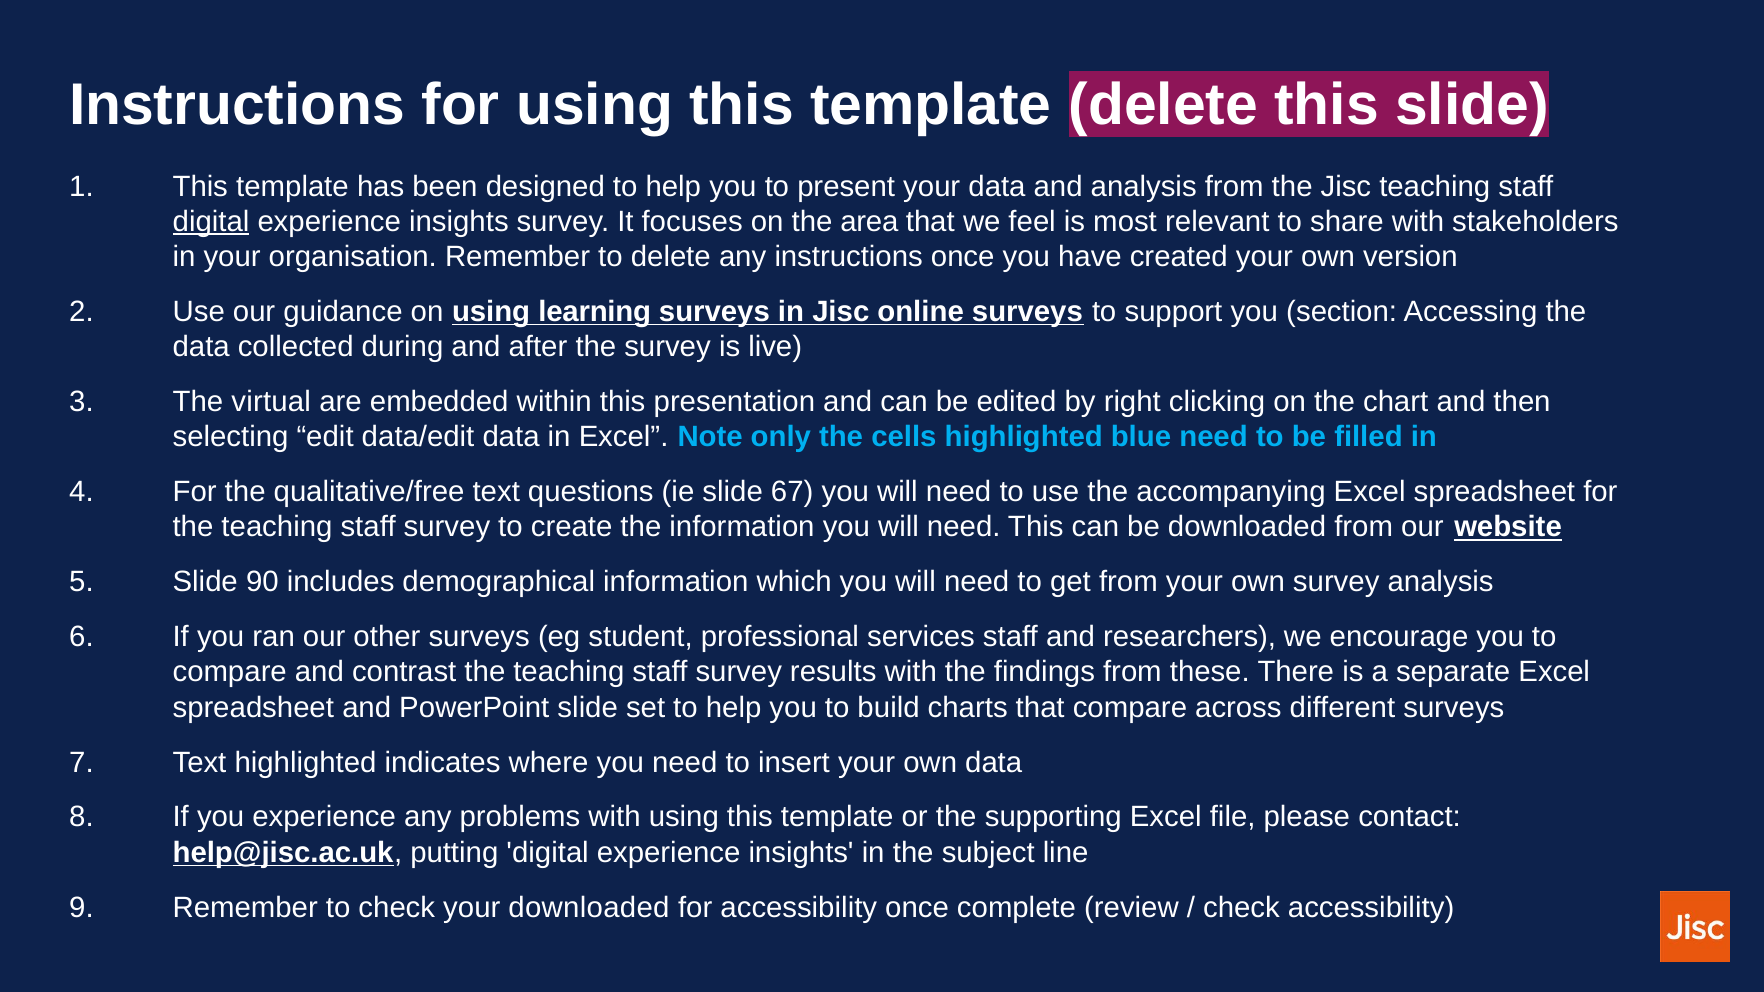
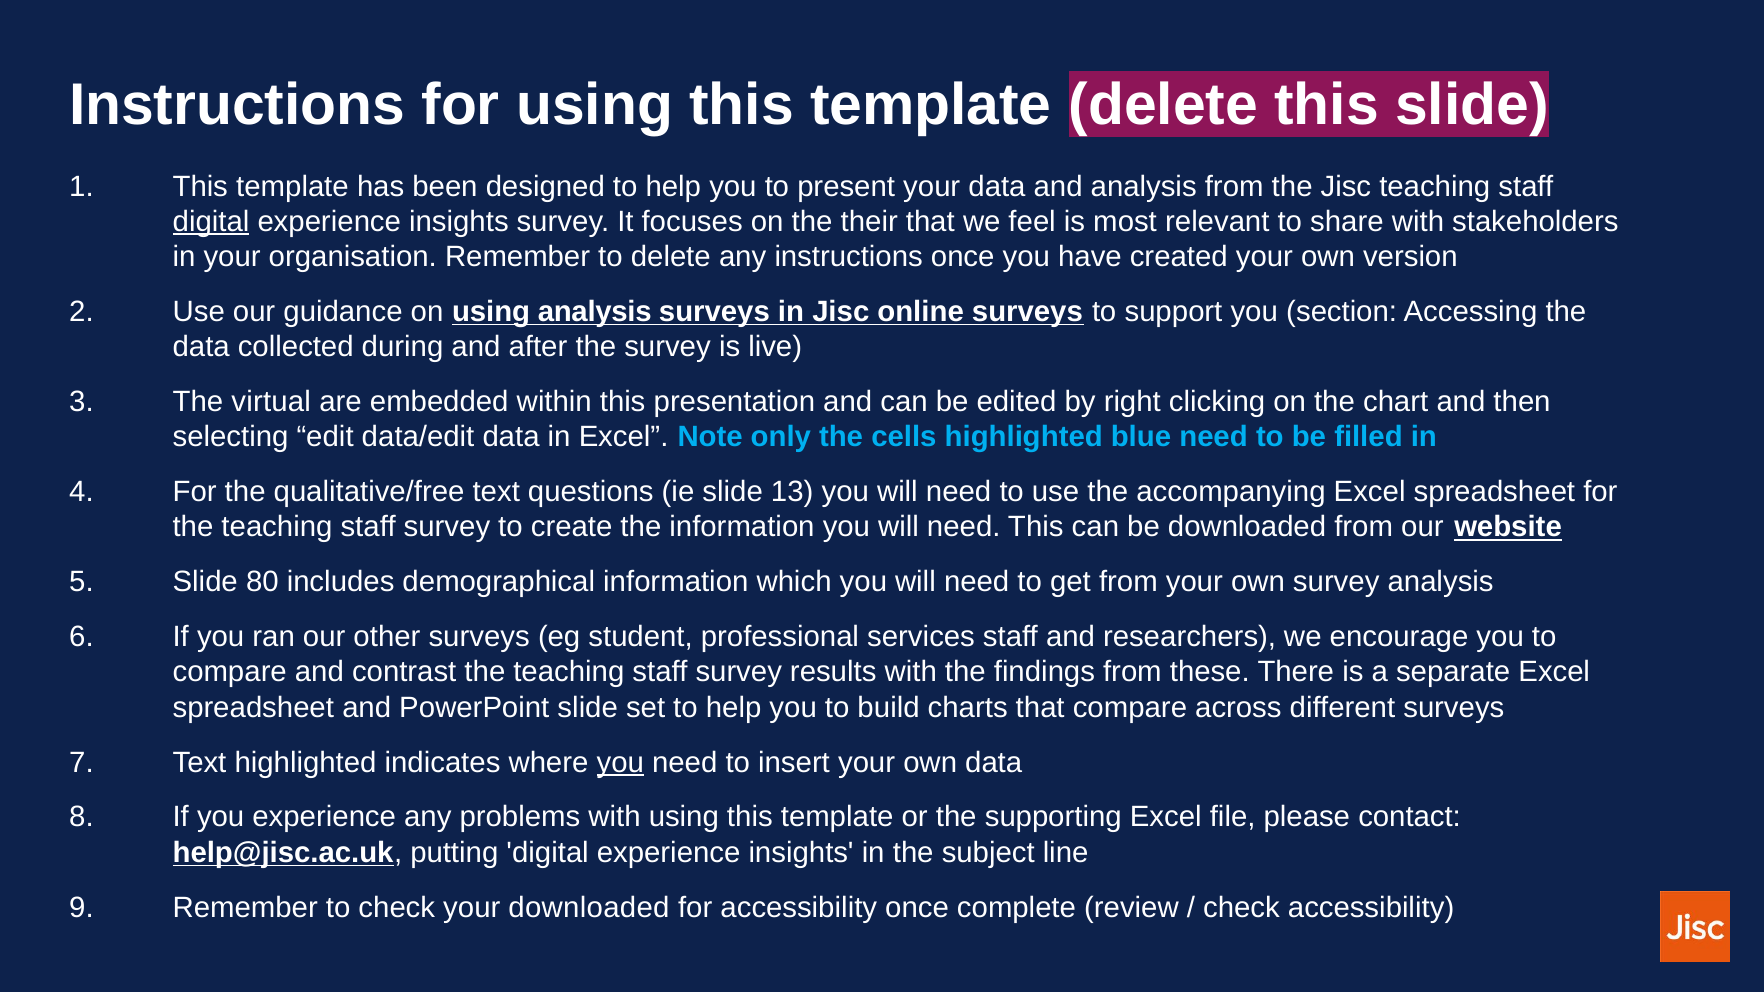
area: area -> their (869, 222)
using learning: learning -> analysis (595, 312)
67: 67 -> 13 (792, 492)
90: 90 -> 80 (262, 582)
you underline: none -> present (620, 763)
